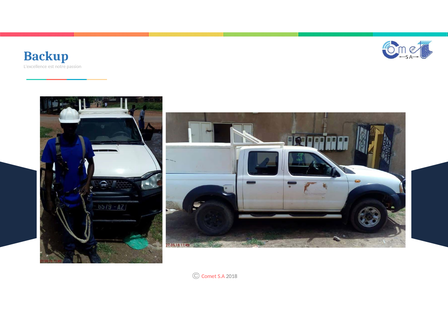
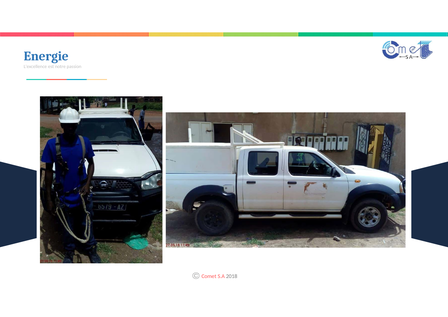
Backup: Backup -> Energie (46, 56)
